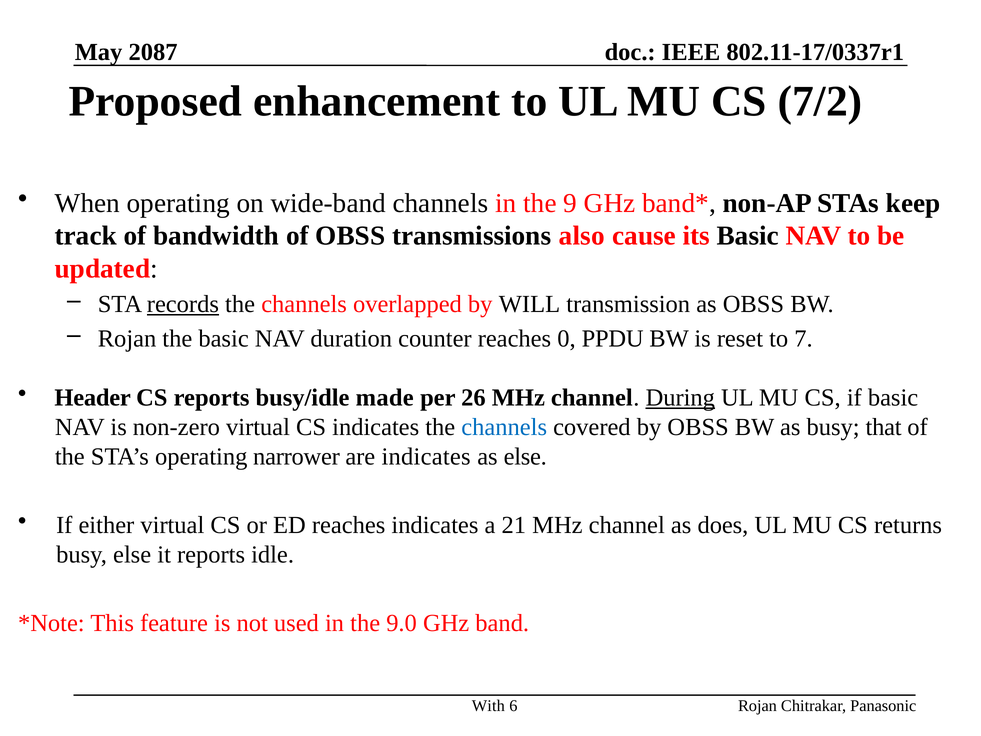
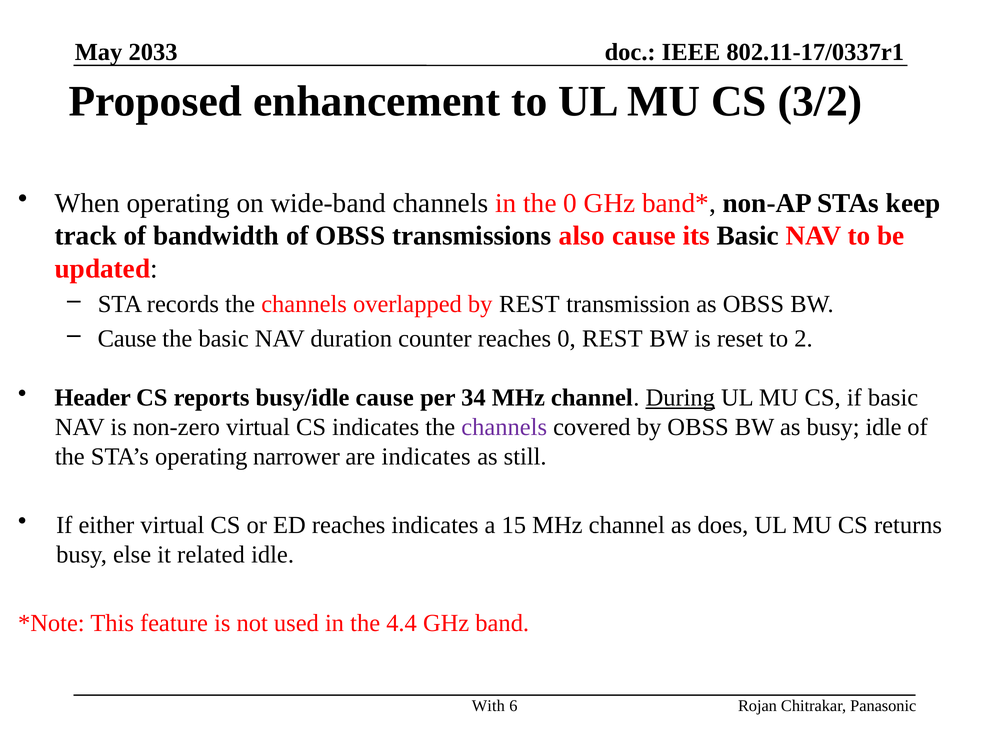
2087: 2087 -> 2033 (153, 52)
7/2: 7/2 -> 3/2 (820, 101)
the 9: 9 -> 0 (570, 203)
records underline: present -> none (183, 304)
by WILL: WILL -> REST (529, 304)
Rojan: Rojan -> Cause (127, 339)
0 PPDU: PPDU -> REST (612, 339)
7: 7 -> 2 (803, 339)
busy/idle made: made -> cause (385, 397)
26: 26 -> 34 (473, 397)
channels colour: blue -> purple (504, 427)
busy that: that -> idle (884, 427)
as else: else -> still (525, 456)
21: 21 -> 15 (514, 525)
it reports: reports -> related (211, 554)
9.0: 9.0 -> 4.4 (402, 623)
